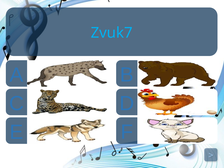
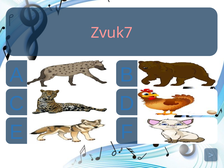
Zvuk7 colour: light blue -> pink (112, 33)
